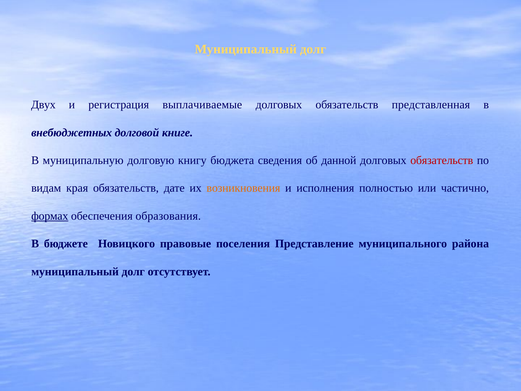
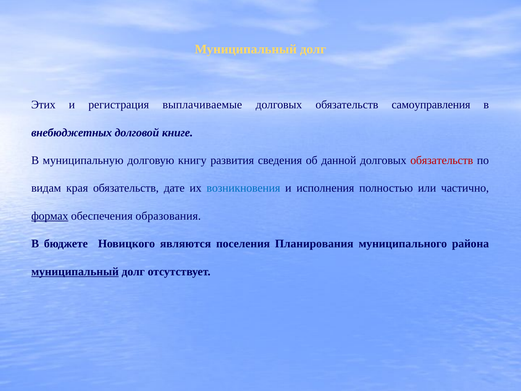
Двух: Двух -> Этих (43, 105)
представленная: представленная -> самоуправления (431, 105)
бюджета: бюджета -> развития (232, 160)
возникновения colour: orange -> blue (243, 188)
правовые: правовые -> являются (186, 244)
Представление: Представление -> Планирования (314, 244)
муниципальный underline: none -> present (75, 271)
